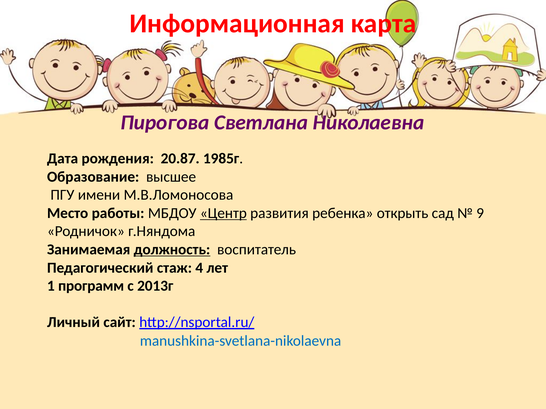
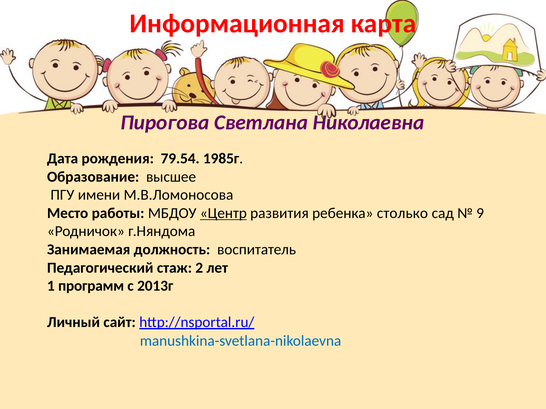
20.87: 20.87 -> 79.54 (180, 159)
открыть: открыть -> столько (402, 213)
должность underline: present -> none (172, 250)
4: 4 -> 2 (199, 268)
